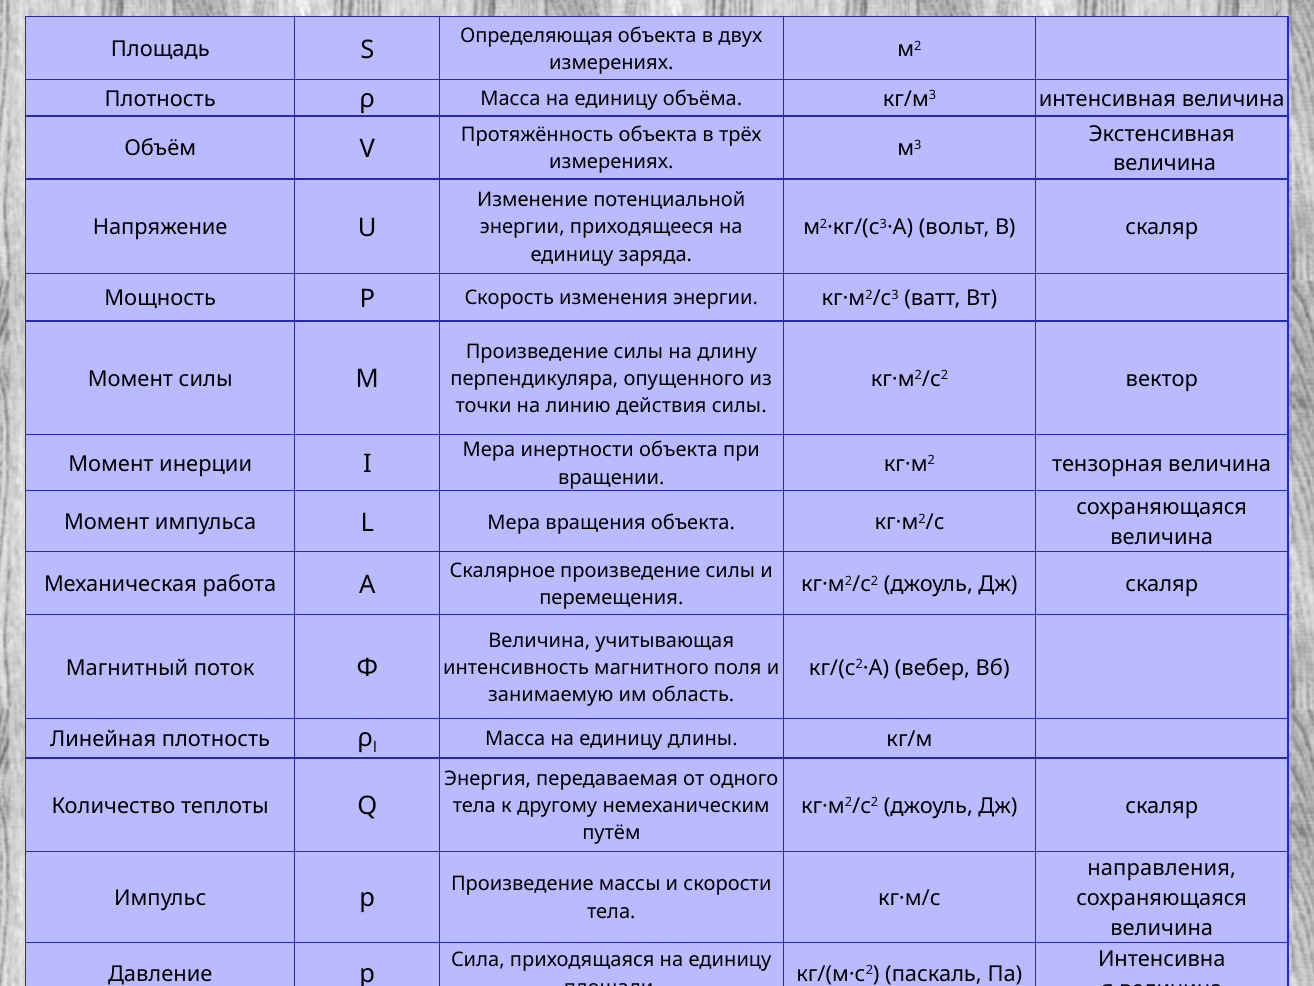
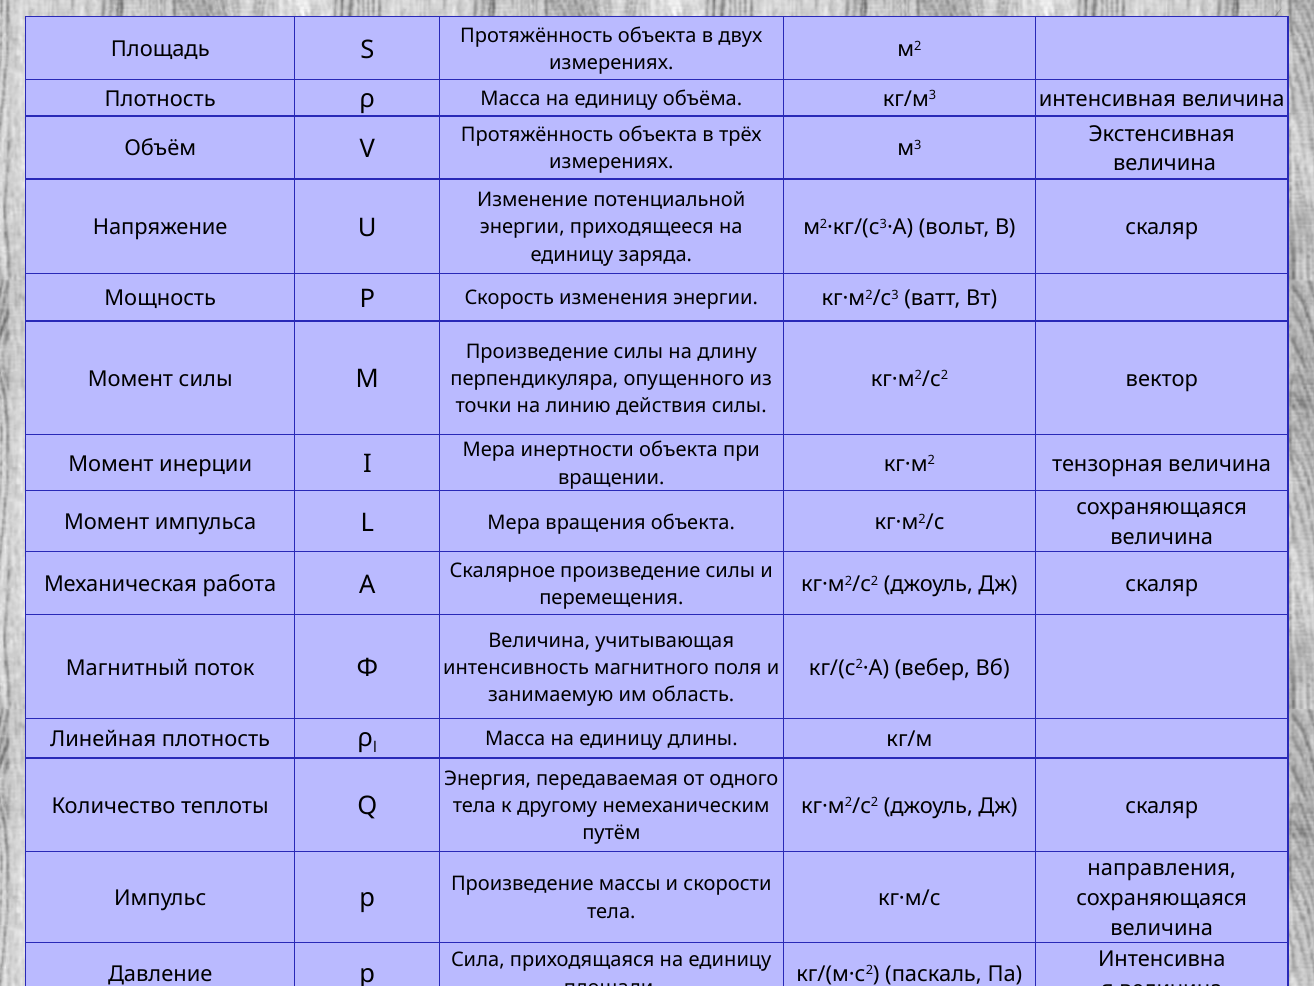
Определяющая: Определяющая -> Протяжённость (536, 36)
